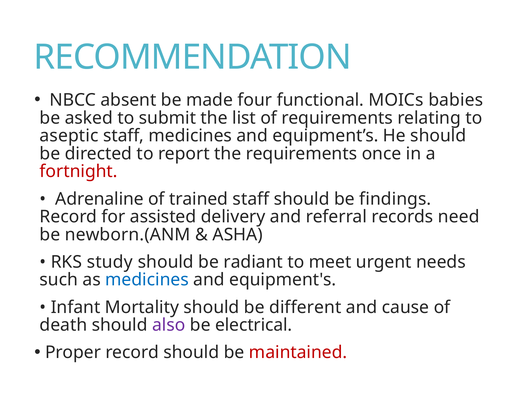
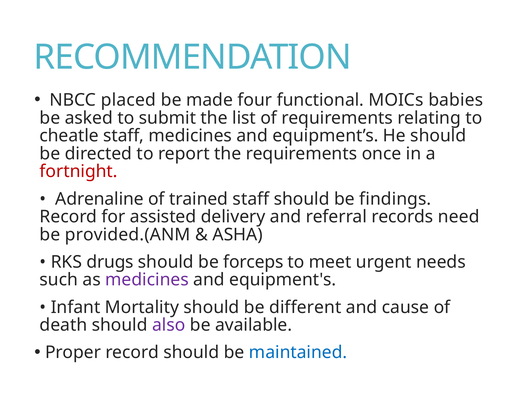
absent: absent -> placed (128, 100)
aseptic: aseptic -> cheatle (69, 136)
newborn.(ANM: newborn.(ANM -> provided.(ANM (128, 235)
study: study -> drugs (110, 262)
radiant: radiant -> forceps (253, 262)
medicines colour: blue -> purple (147, 280)
electrical: electrical -> available (254, 325)
maintained colour: red -> blue (298, 352)
